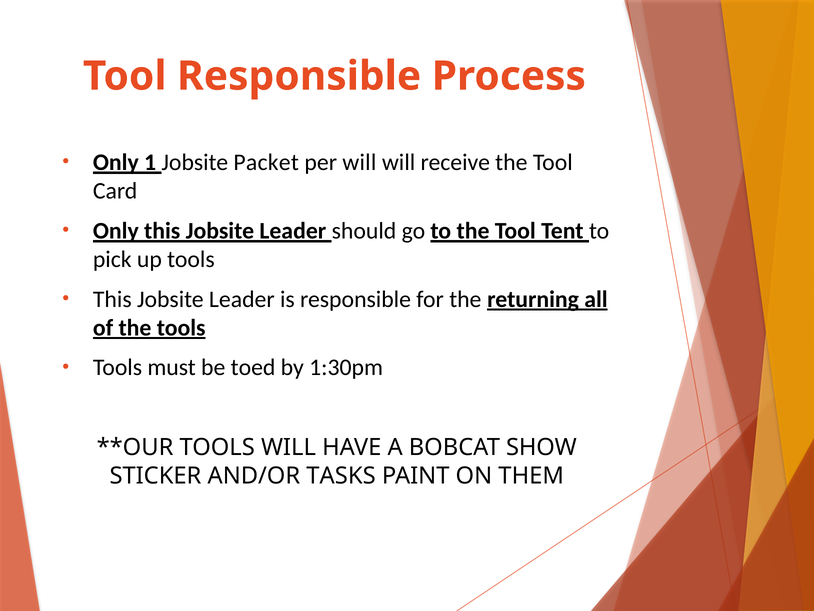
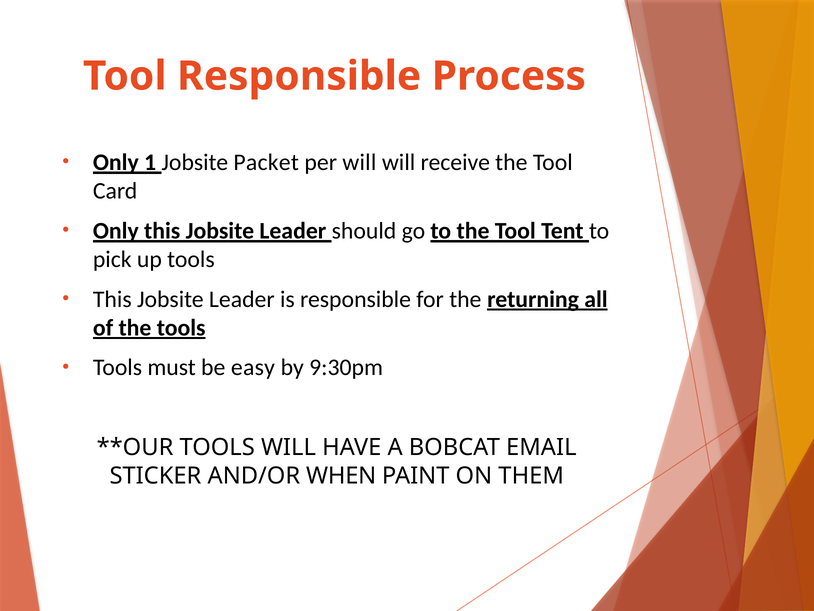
toed: toed -> easy (253, 367)
1:30pm: 1:30pm -> 9:30pm (346, 367)
SHOW: SHOW -> EMAIL (541, 447)
TASKS: TASKS -> WHEN (341, 475)
